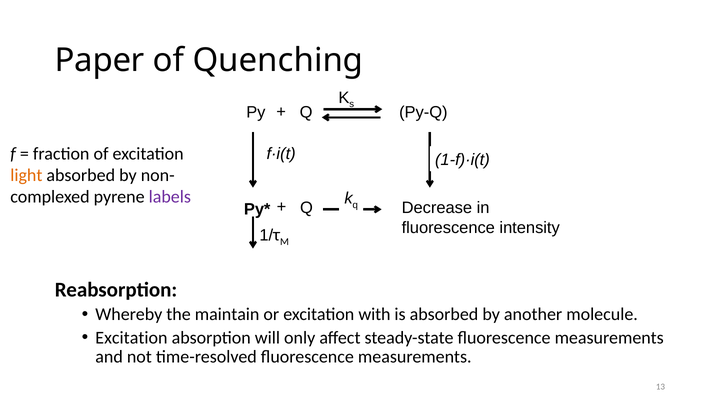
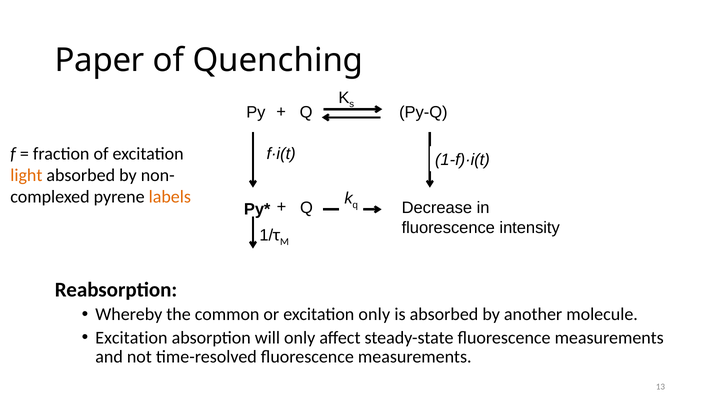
labels colour: purple -> orange (170, 197)
maintain: maintain -> common (227, 314)
excitation with: with -> only (374, 314)
